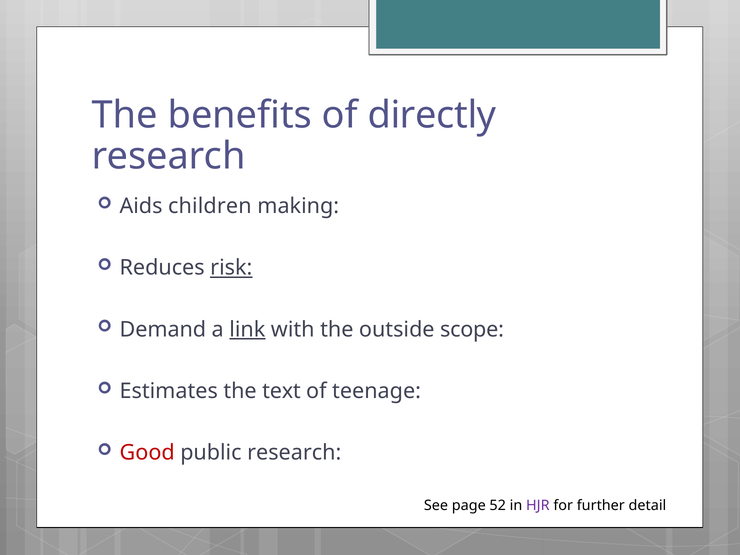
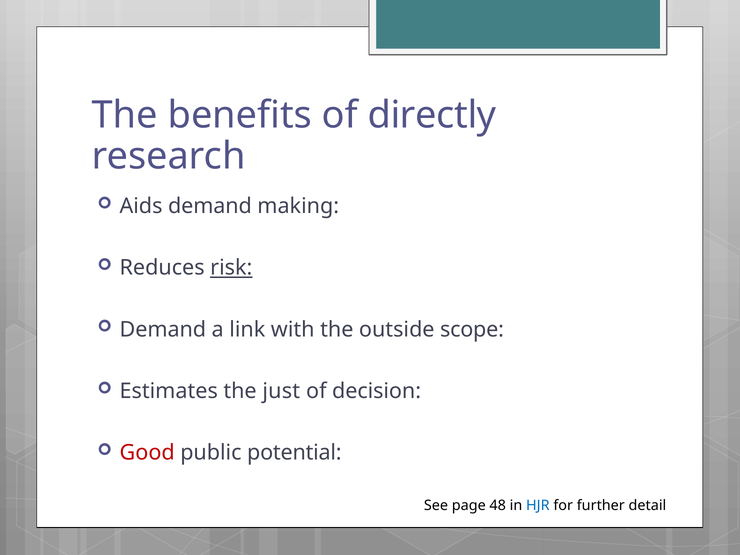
Aids children: children -> demand (210, 206)
link underline: present -> none (247, 330)
text: text -> just (281, 391)
teenage: teenage -> decision (377, 391)
public research: research -> potential (294, 453)
52: 52 -> 48 (498, 506)
HJR colour: purple -> blue (538, 506)
